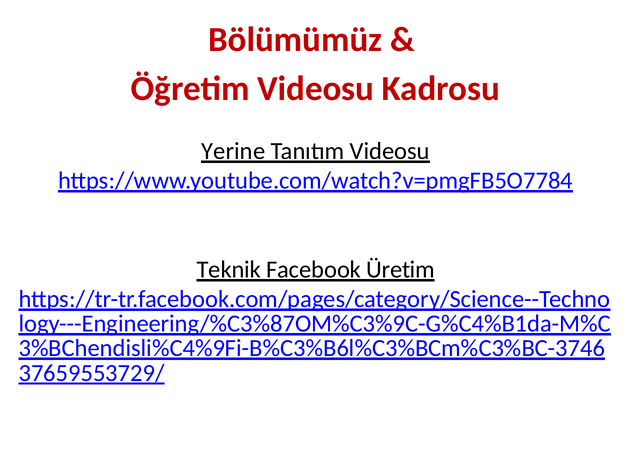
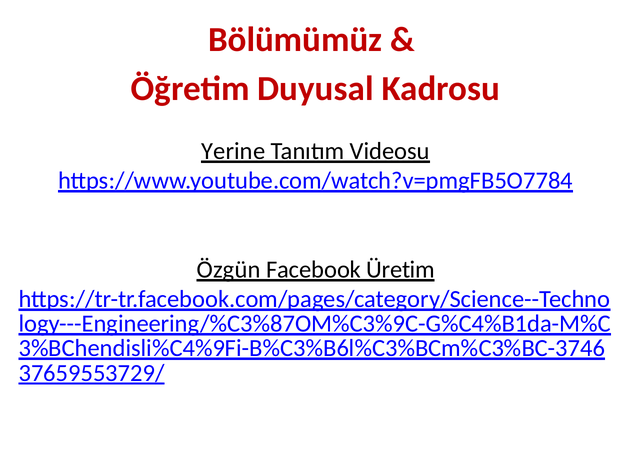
Öğretim Videosu: Videosu -> Duyusal (316, 89)
Teknik: Teknik -> Özgün (229, 269)
